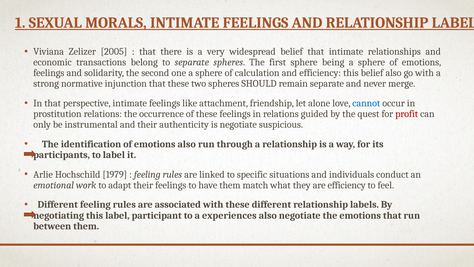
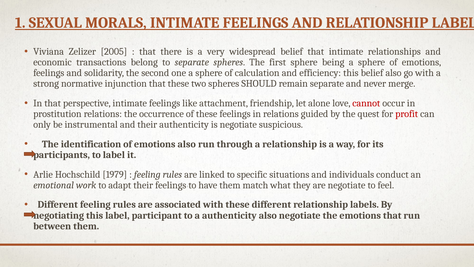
cannot colour: blue -> red (366, 103)
are efficiency: efficiency -> negotiate (347, 185)
a experiences: experiences -> authenticity (229, 215)
